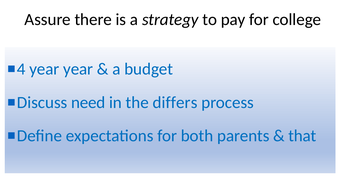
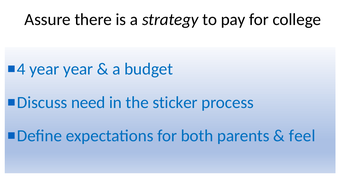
differs: differs -> sticker (175, 103)
that: that -> feel (302, 136)
